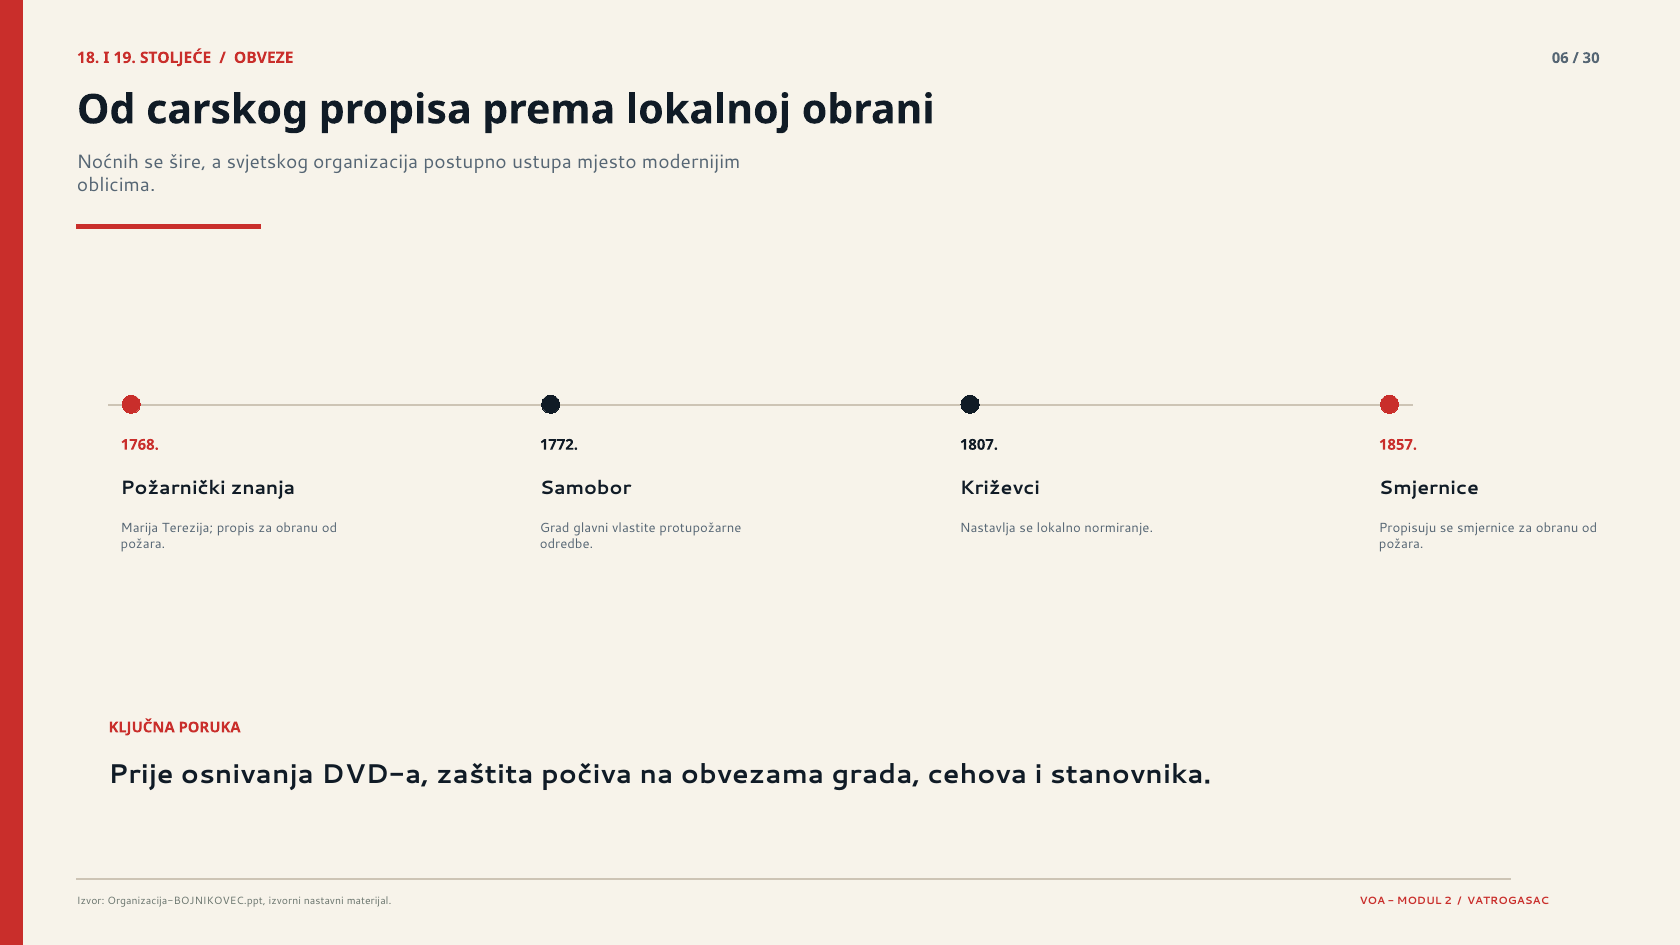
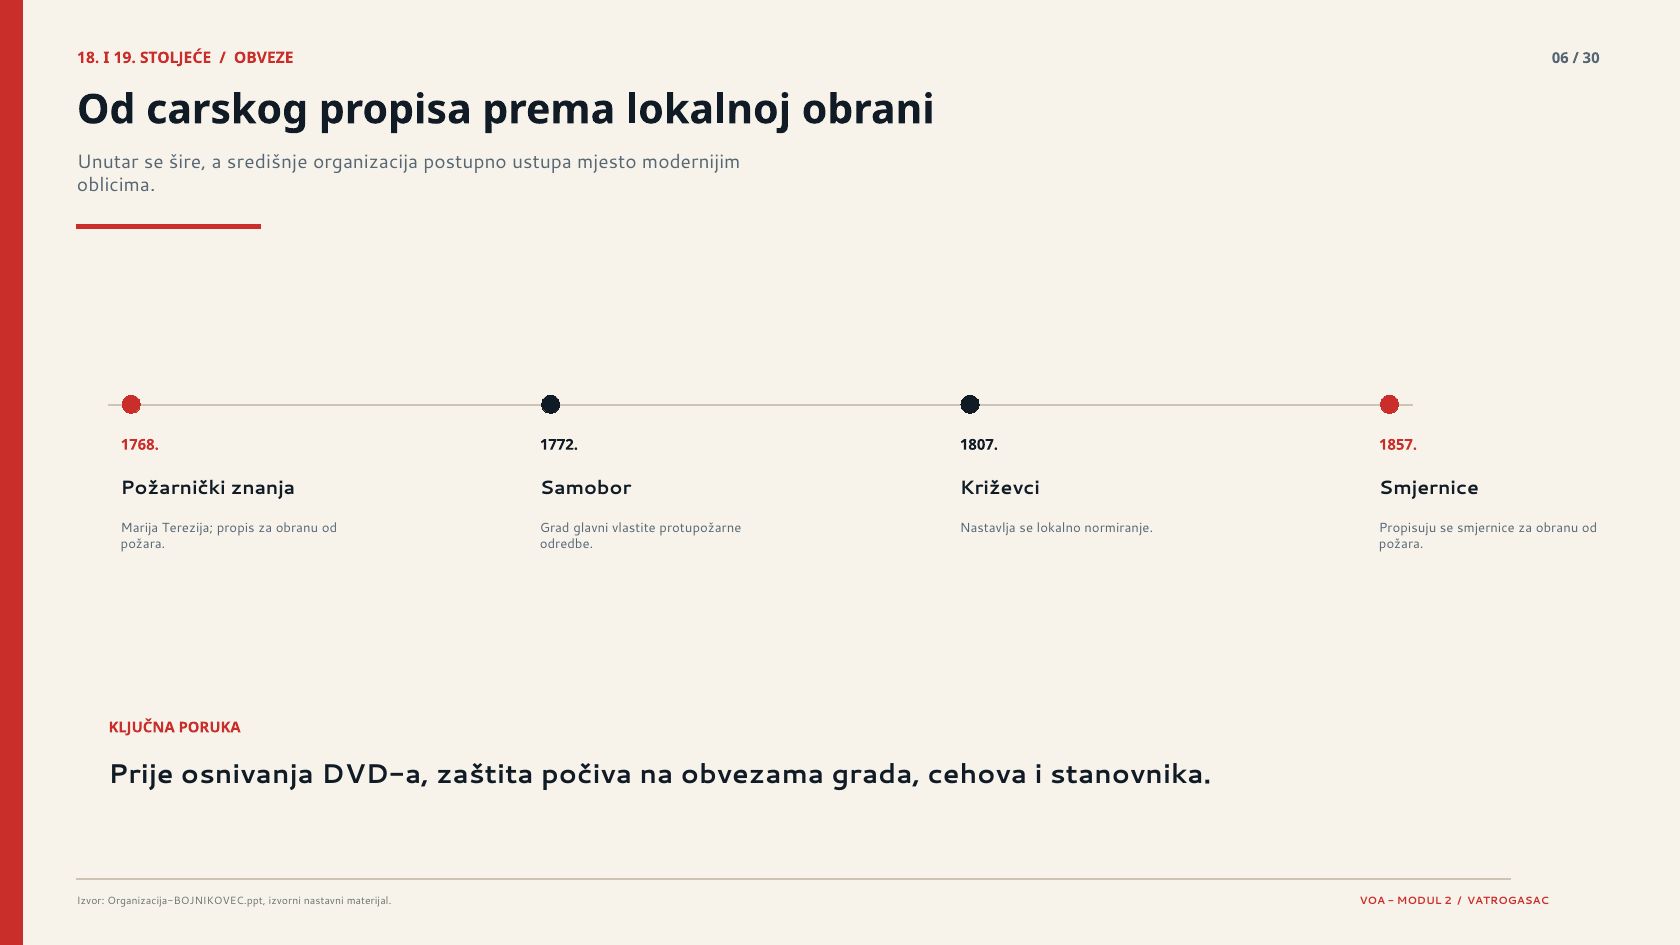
Noćnih: Noćnih -> Unutar (108, 163)
svjetskog: svjetskog -> središnje (267, 163)
